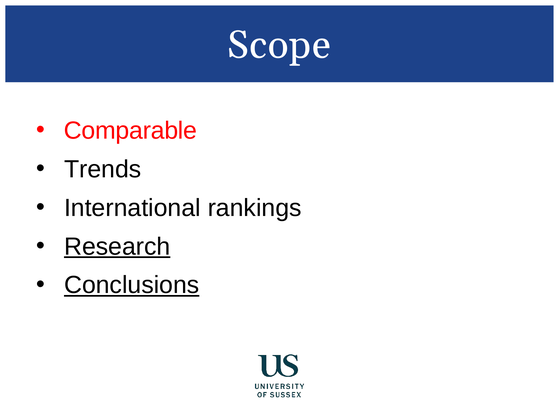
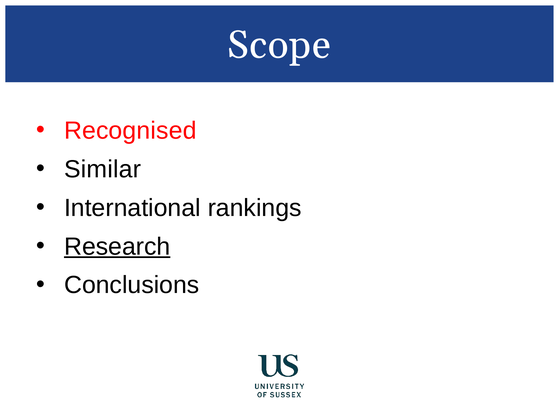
Comparable: Comparable -> Recognised (130, 131)
Trends: Trends -> Similar (103, 169)
Conclusions underline: present -> none (132, 285)
